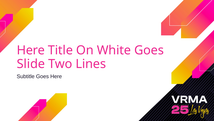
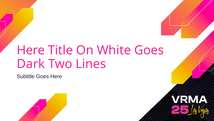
Slide: Slide -> Dark (31, 64)
